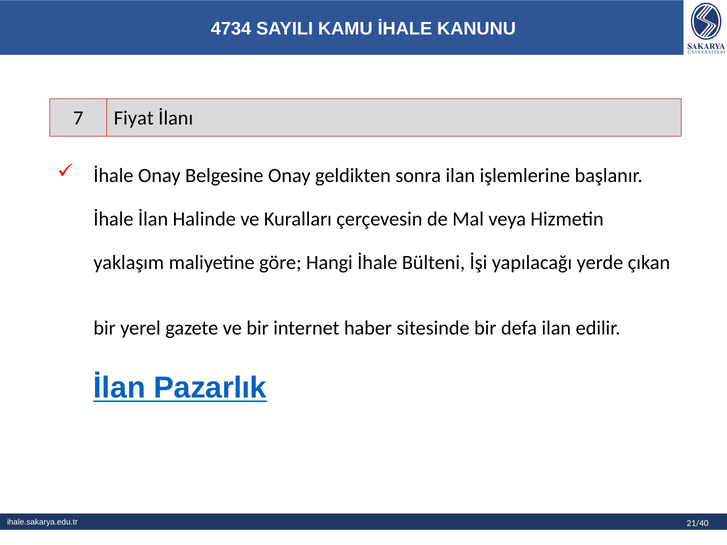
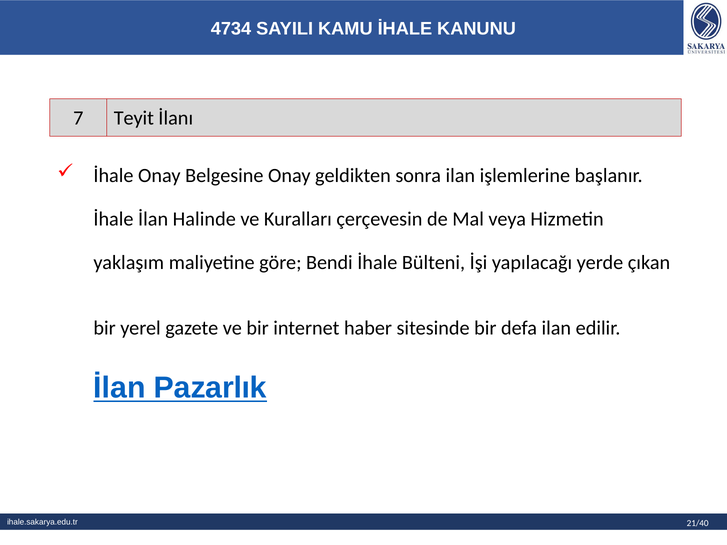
Fiyat: Fiyat -> Teyit (134, 118)
Hangi: Hangi -> Bendi (329, 263)
